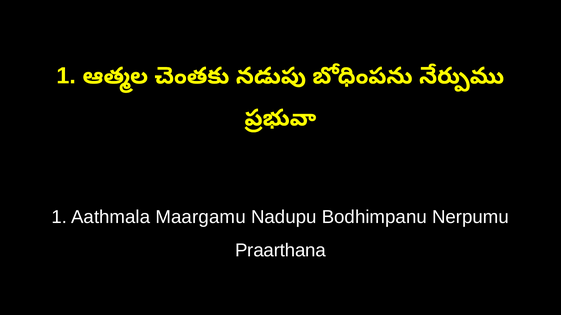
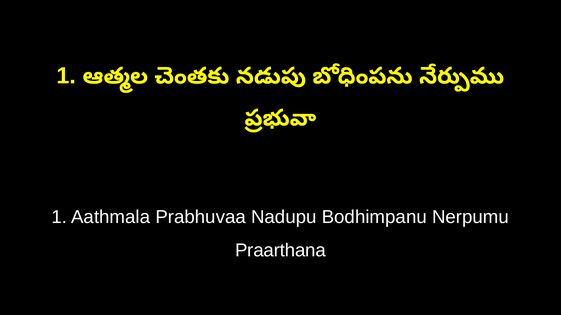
Maargamu: Maargamu -> Prabhuvaa (201, 217)
